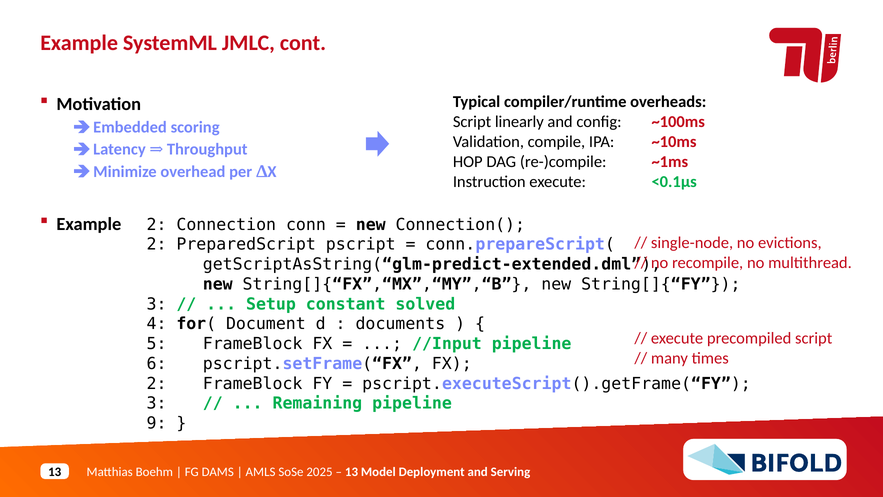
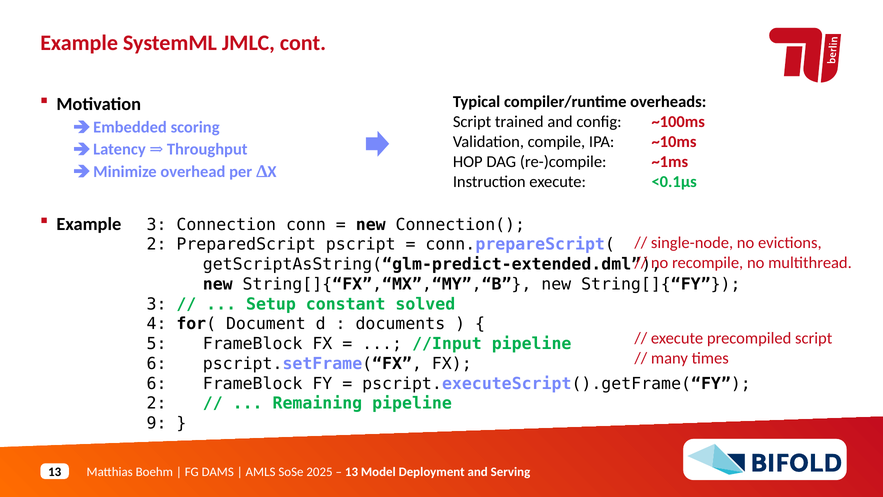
linearly: linearly -> trained (519, 122)
2: 2 -> 3 (157, 224)
2: 2 -> 6 (157, 383)
3: 3 -> 2 (157, 403)
